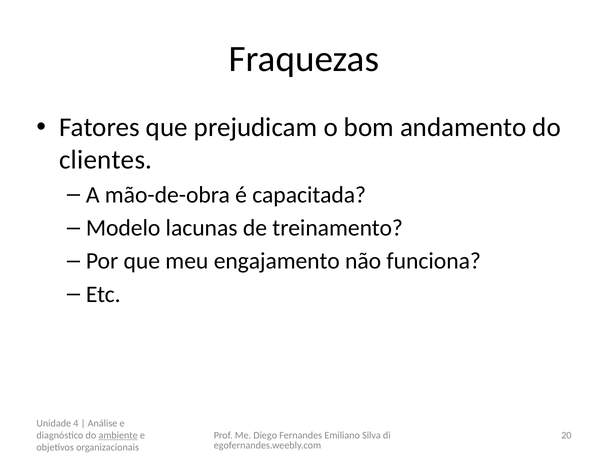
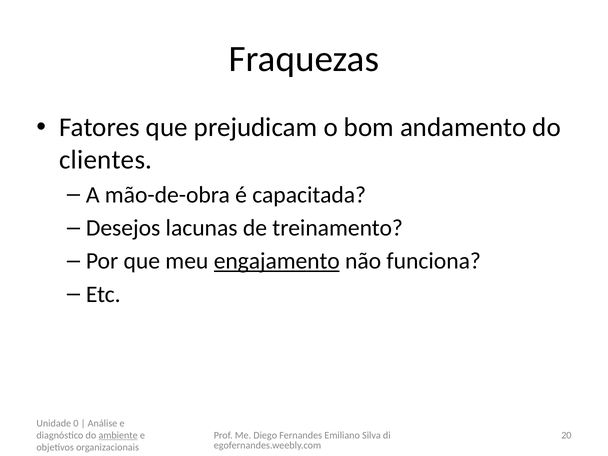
Modelo: Modelo -> Desejos (123, 228)
engajamento underline: none -> present (277, 261)
4: 4 -> 0 (76, 423)
